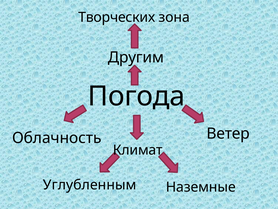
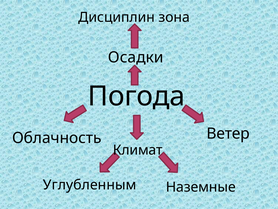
Творческих: Творческих -> Дисциплин (117, 17)
Другим: Другим -> Осадки (136, 57)
